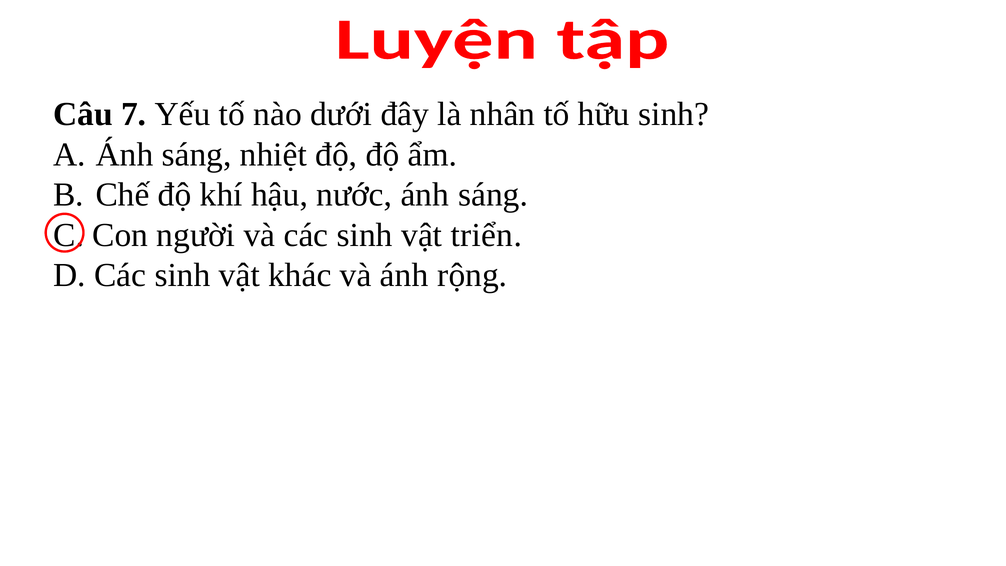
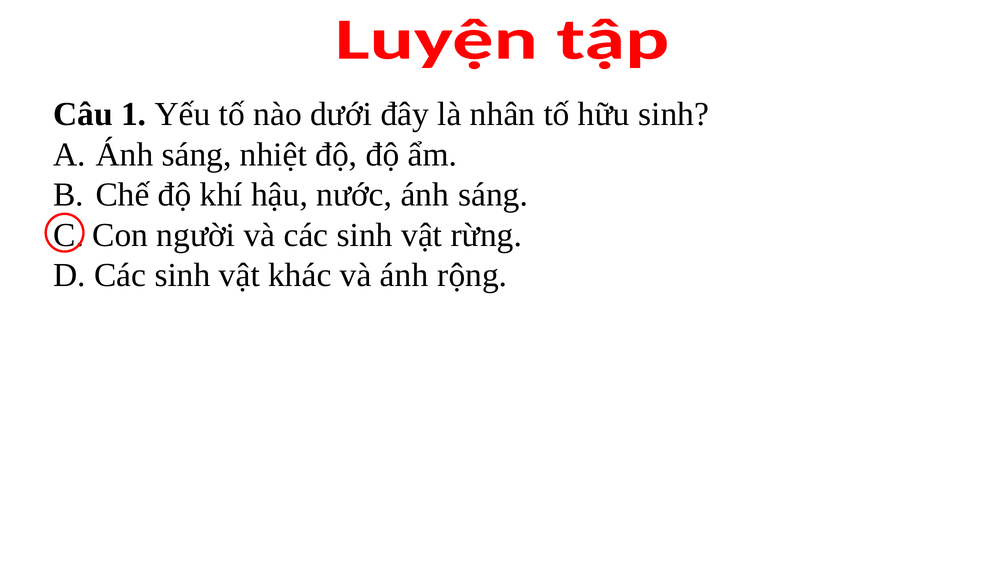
7: 7 -> 1 (134, 114)
triển: triển -> rừng (486, 235)
